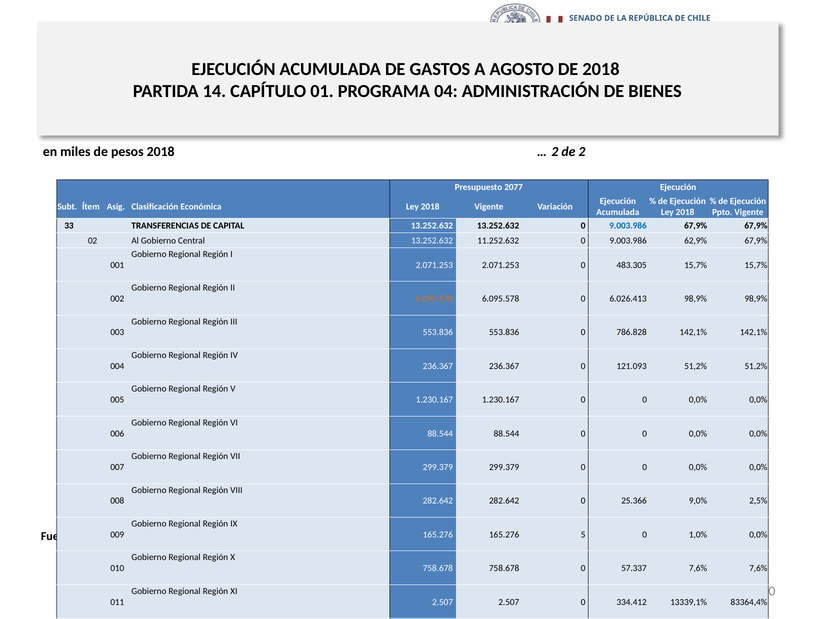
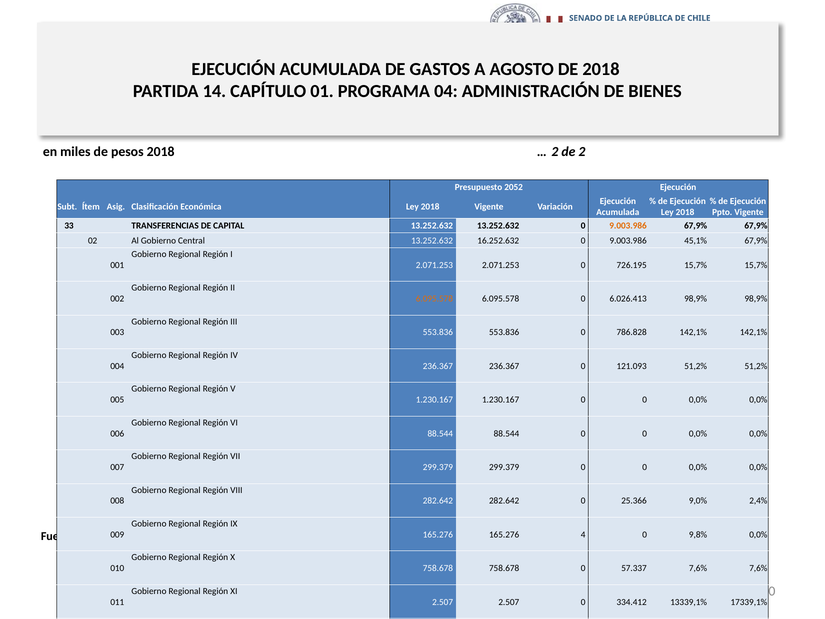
2077: 2077 -> 2052 (514, 187)
9.003.986 colour: blue -> orange (628, 226)
11.252.632: 11.252.632 -> 16.252.632 (498, 241)
62,9%: 62,9% -> 45,1% (696, 241)
483.305: 483.305 -> 726.195 (632, 265)
2,5%: 2,5% -> 2,4% (758, 501)
5: 5 -> 4 (583, 534)
1,0%: 1,0% -> 9,8% (698, 534)
83364,4%: 83364,4% -> 17339,1% (749, 602)
